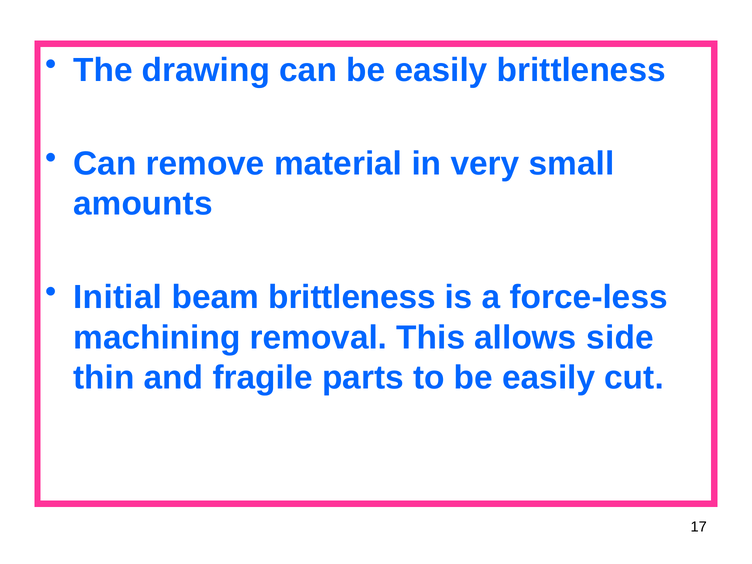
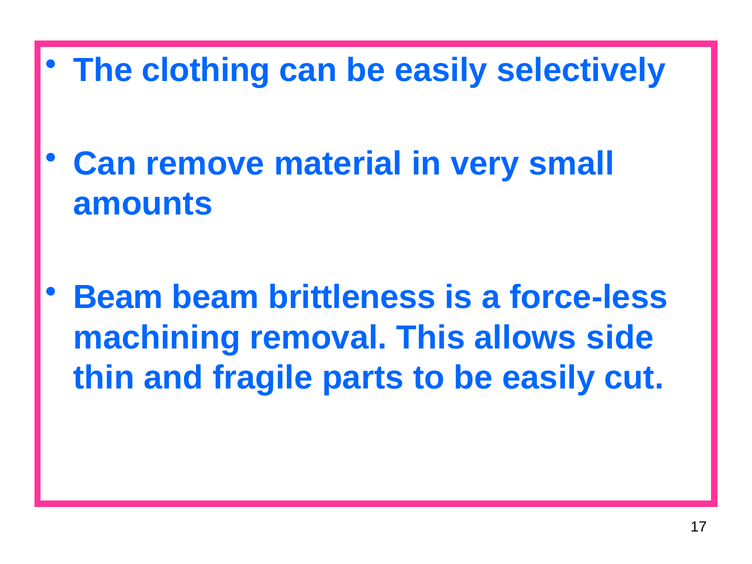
drawing: drawing -> clothing (206, 70)
easily brittleness: brittleness -> selectively (581, 70)
Initial: Initial -> Beam (118, 297)
